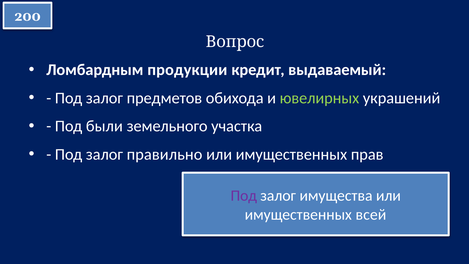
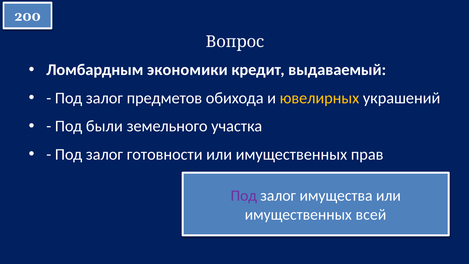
продукции: продукции -> экономики (187, 70)
ювелирных colour: light green -> yellow (319, 98)
правильно: правильно -> готовности (165, 154)
